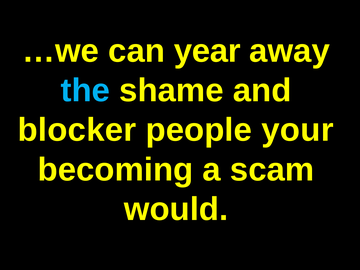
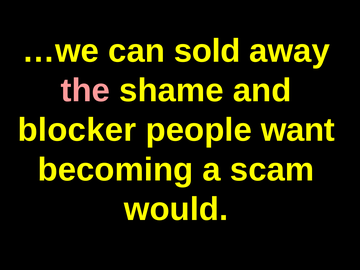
year: year -> sold (207, 51)
the colour: light blue -> pink (85, 91)
your: your -> want (298, 130)
